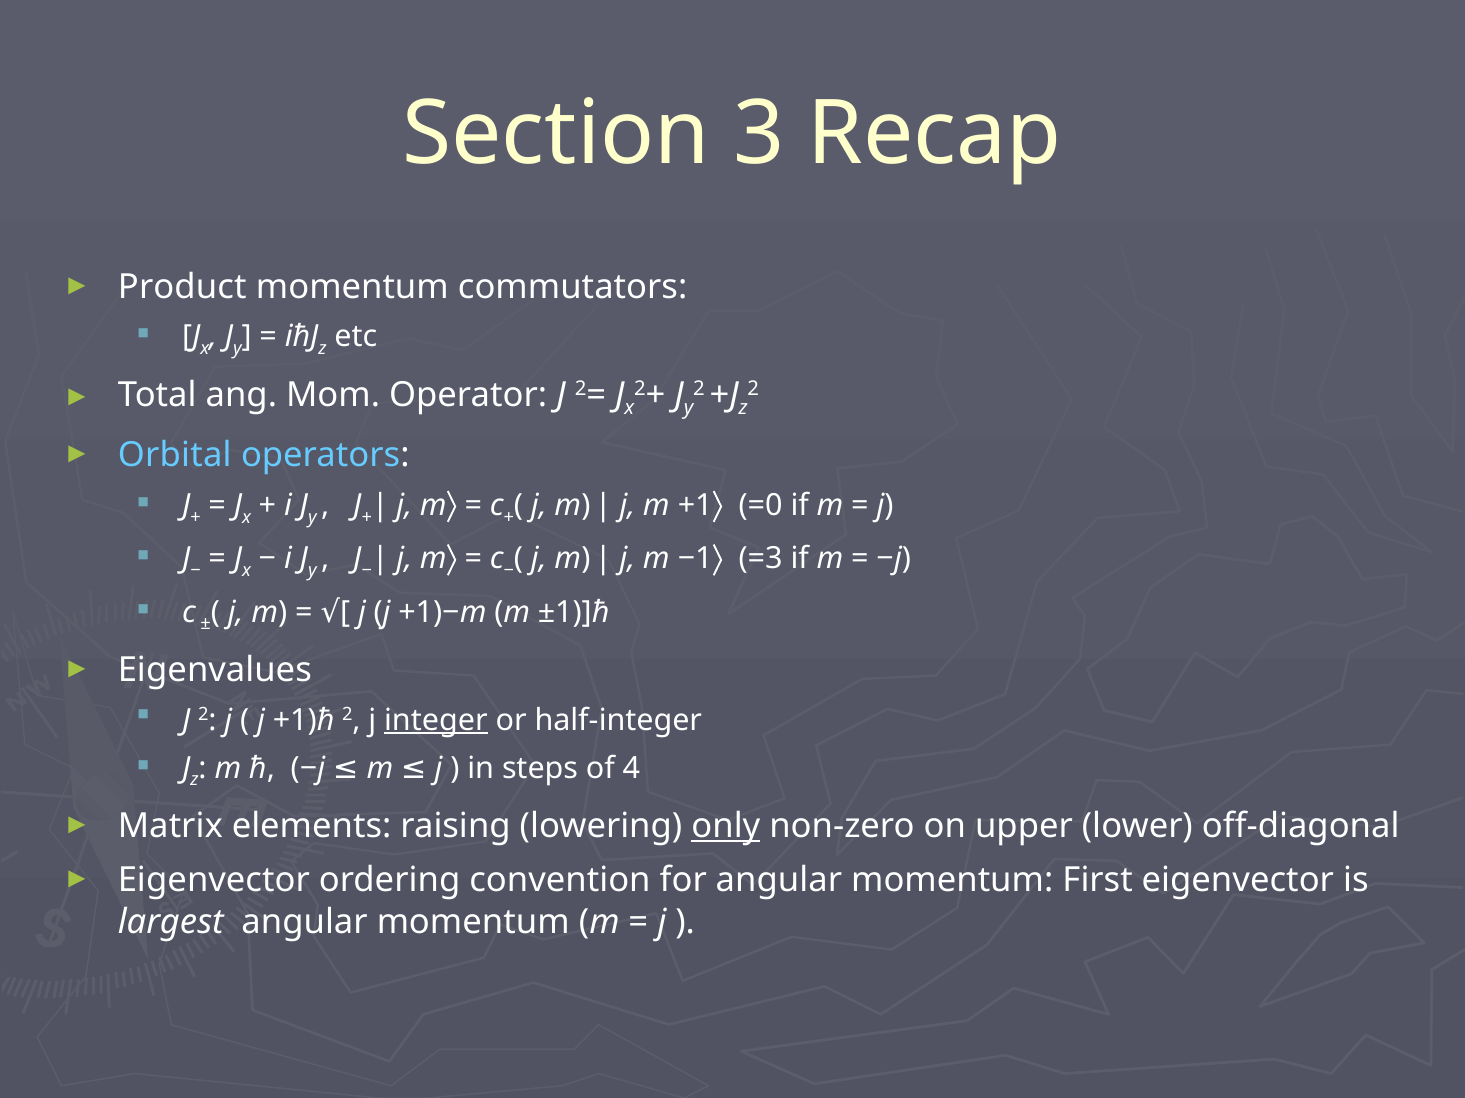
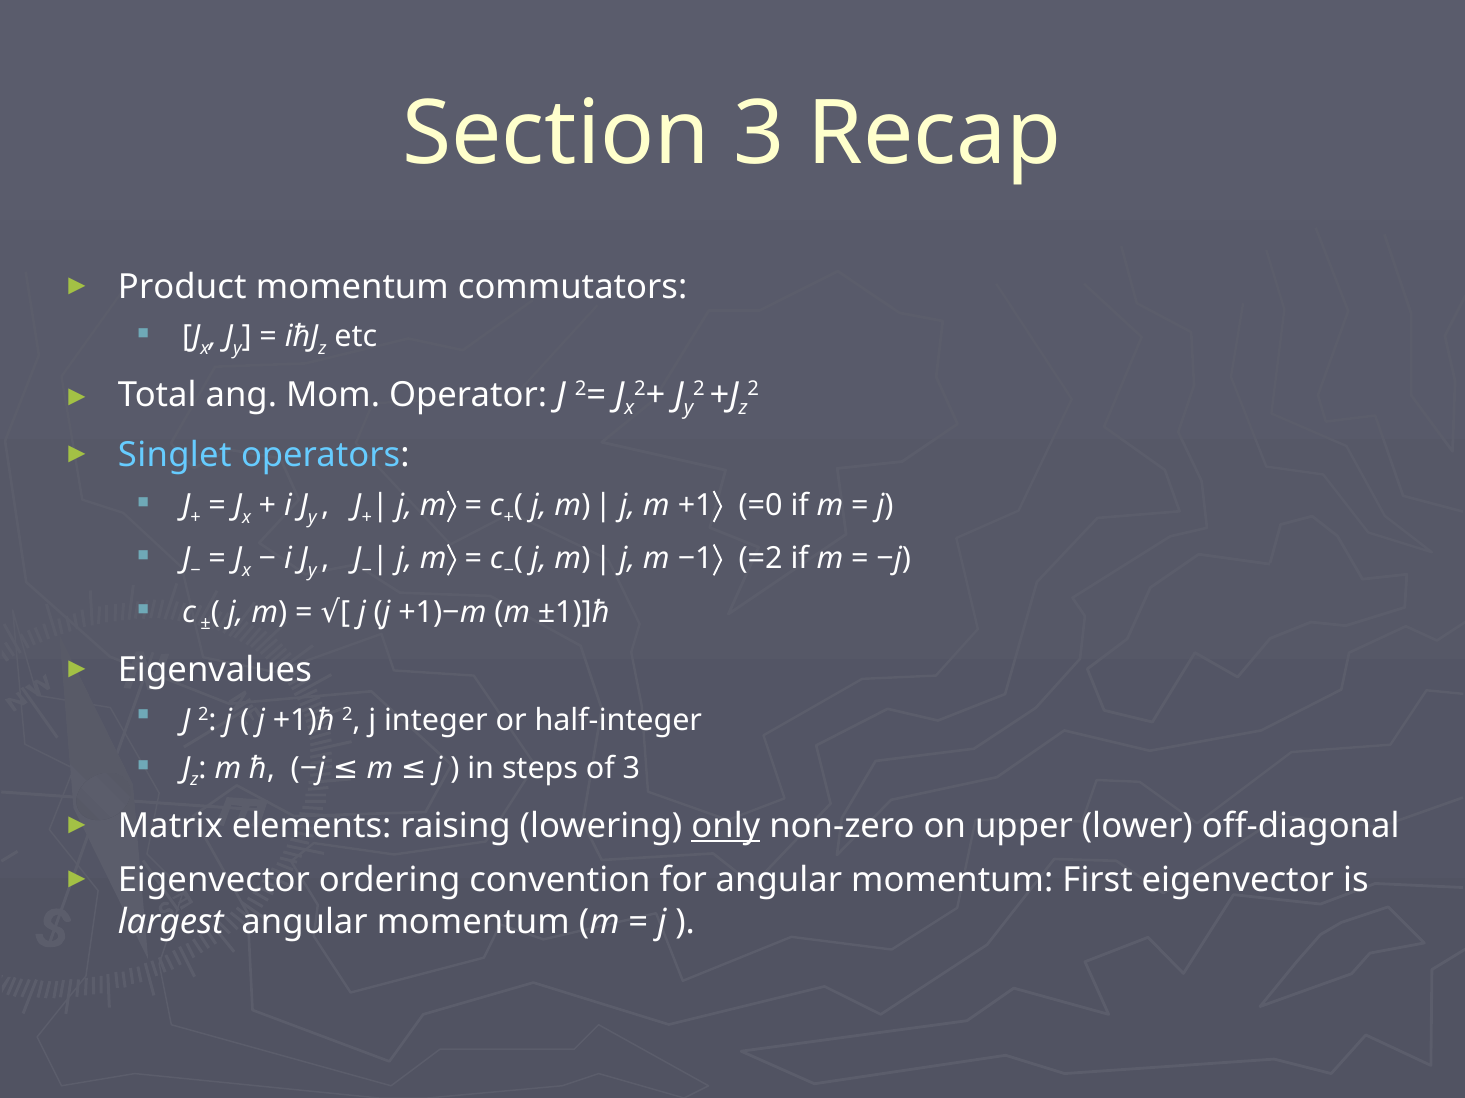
Orbital: Orbital -> Singlet (175, 455)
=3: =3 -> =2 (761, 559)
integer underline: present -> none (436, 721)
of 4: 4 -> 3 (631, 769)
